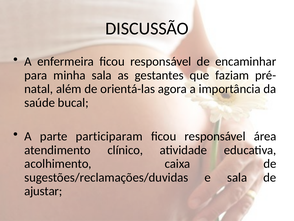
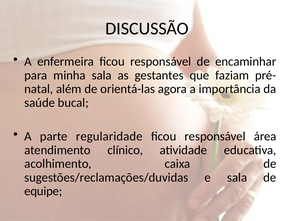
participaram: participaram -> regularidade (109, 136)
ajustar: ajustar -> equipe (43, 191)
